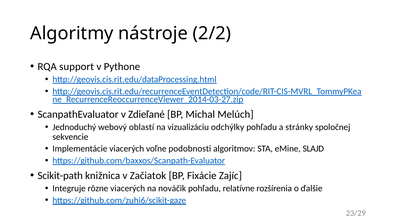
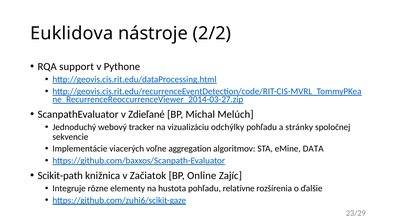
Algoritmy: Algoritmy -> Euklidova (72, 33)
oblastí: oblastí -> tracker (142, 127)
podobnosti: podobnosti -> aggregation (190, 149)
SLAJD: SLAJD -> DATA (313, 149)
Fixácie: Fixácie -> Online (202, 175)
rôzne viacerých: viacerých -> elementy (128, 188)
nováčik: nováčik -> hustota (172, 188)
